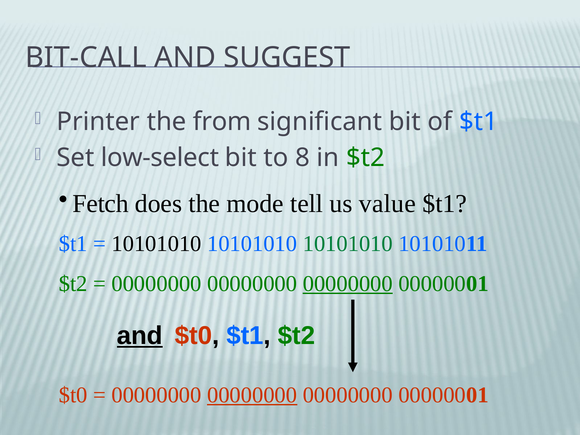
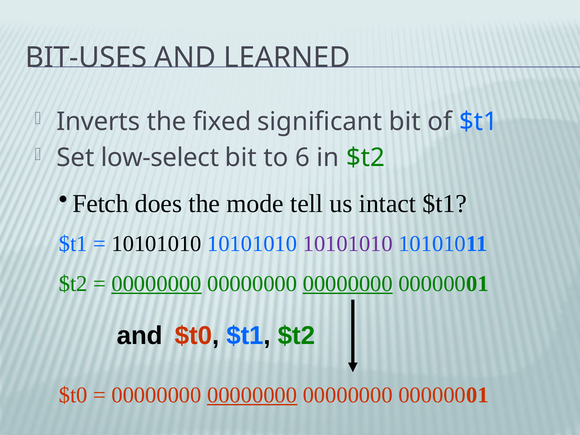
BIT-CALL: BIT-CALL -> BIT-USES (86, 58)
SUGGEST: SUGGEST -> LEARNED (287, 58)
Printer: Printer -> Inverts (98, 122)
from: from -> fixed (222, 122)
8: 8 -> 6 (303, 158)
value: value -> intact (387, 204)
10101010 colour: green -> purple (348, 244)
00000000 underline: none -> present (157, 284)
and underline: present -> none (140, 336)
